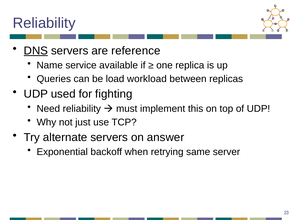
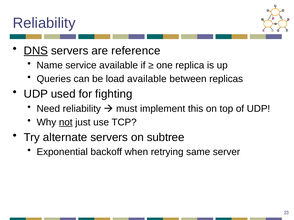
load workload: workload -> available (147, 79)
not underline: none -> present (66, 123)
answer: answer -> subtree (166, 138)
